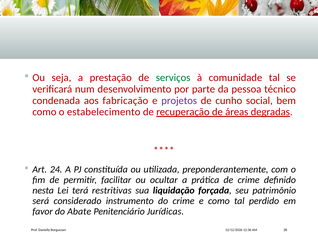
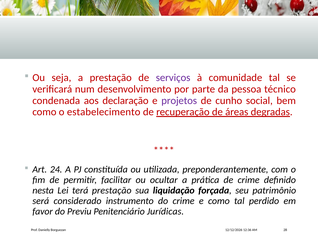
serviços colour: green -> purple (173, 78)
fabricação: fabricação -> declaração (125, 101)
terá restritivas: restritivas -> prestação (112, 191)
Abate: Abate -> Previu (79, 212)
